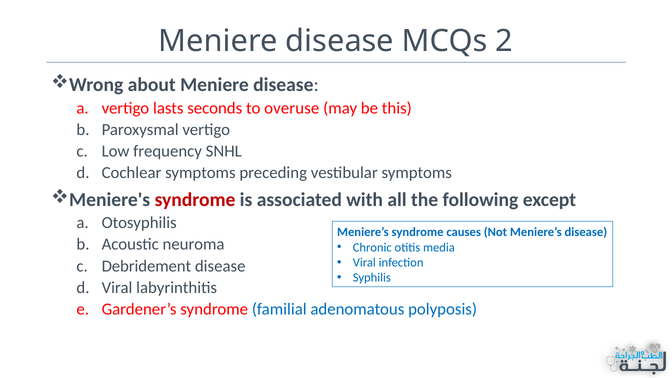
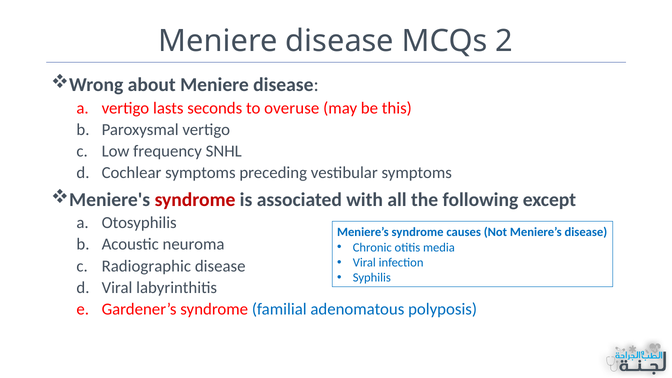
Debridement: Debridement -> Radiographic (146, 266)
